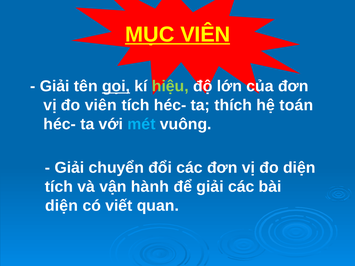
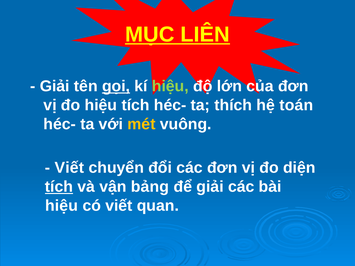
MỤC VIÊN: VIÊN -> LIÊN (205, 34)
đo viên: viên -> hiệu (101, 105)
mét colour: light blue -> yellow (141, 124)
Giải: Giải -> Viết (69, 168)
tích underline: none -> present (59, 187)
hành: hành -> bảng (150, 187)
diện: diện -> hiệu (61, 206)
